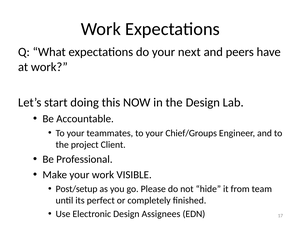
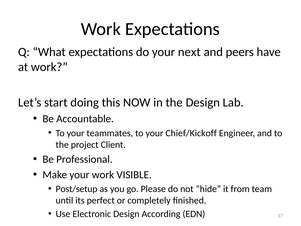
Chief/Groups: Chief/Groups -> Chief/Kickoff (191, 133)
Assignees: Assignees -> According (161, 214)
